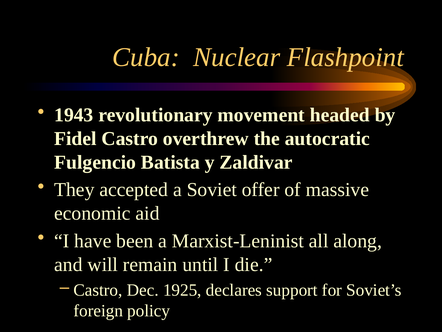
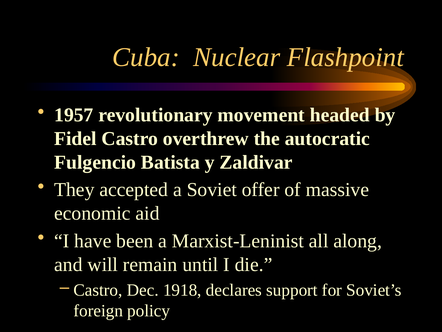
1943: 1943 -> 1957 (74, 115)
1925: 1925 -> 1918 (182, 290)
